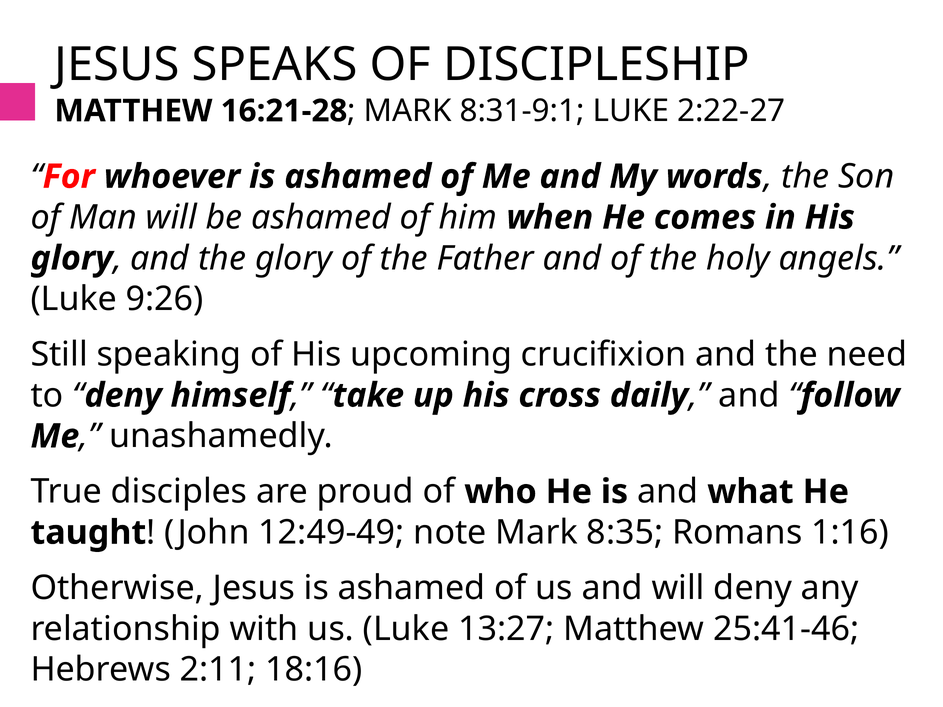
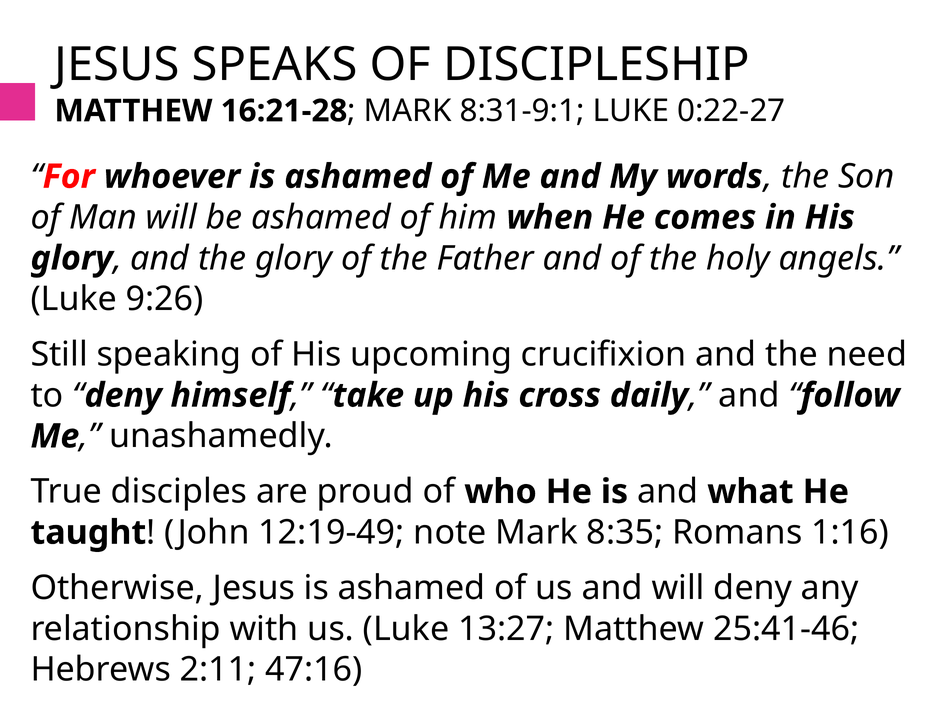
2:22-27: 2:22-27 -> 0:22-27 (731, 111)
12:49-49: 12:49-49 -> 12:19-49 (331, 533)
18:16: 18:16 -> 47:16 (314, 670)
